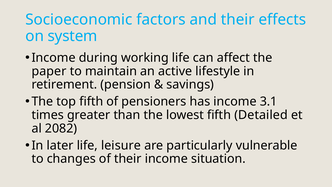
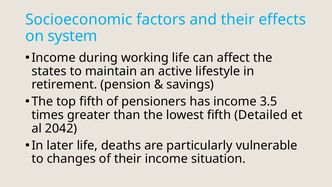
paper: paper -> states (49, 71)
3.1: 3.1 -> 3.5 (269, 101)
2082: 2082 -> 2042 (61, 128)
leisure: leisure -> deaths (121, 145)
